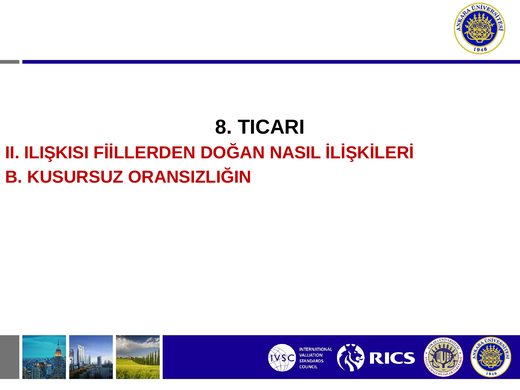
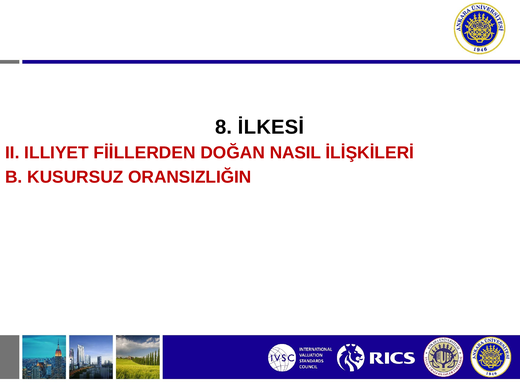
TICARI: TICARI -> İLKESİ (271, 127)
ILIŞKISI: ILIŞKISI -> ILLIYET (57, 153)
